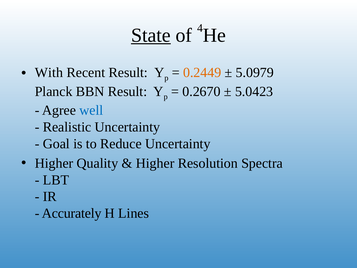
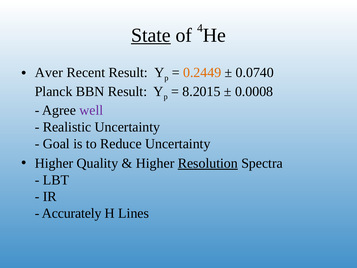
With: With -> Aver (49, 72)
5.0979: 5.0979 -> 0.0740 (255, 72)
0.2670: 0.2670 -> 8.2015 (201, 91)
5.0423: 5.0423 -> 0.0008 (254, 91)
well colour: blue -> purple (91, 110)
Resolution underline: none -> present (208, 163)
